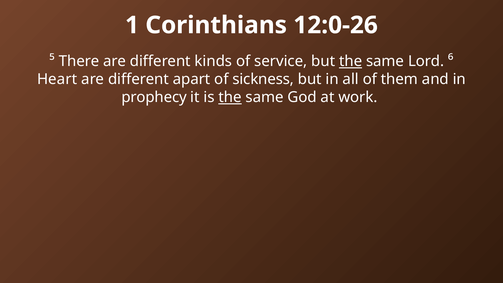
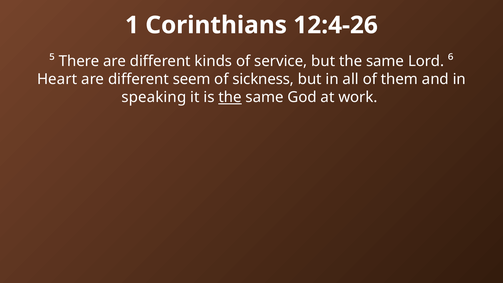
12:0-26: 12:0-26 -> 12:4-26 (336, 25)
the underline: present -> none (351, 61)
apart: apart -> seem (192, 79)
prophecy: prophecy -> speaking (154, 97)
